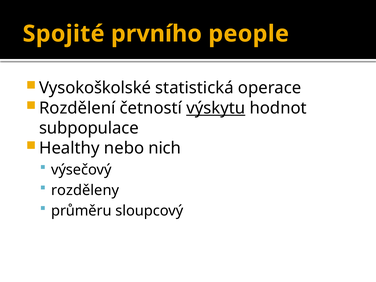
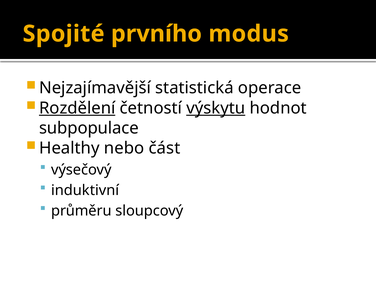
people: people -> modus (249, 34)
Vysokoškolské: Vysokoškolské -> Nejzajímavější (95, 88)
Rozdělení underline: none -> present (77, 108)
nich: nich -> část (164, 148)
rozděleny: rozděleny -> induktivní (85, 190)
